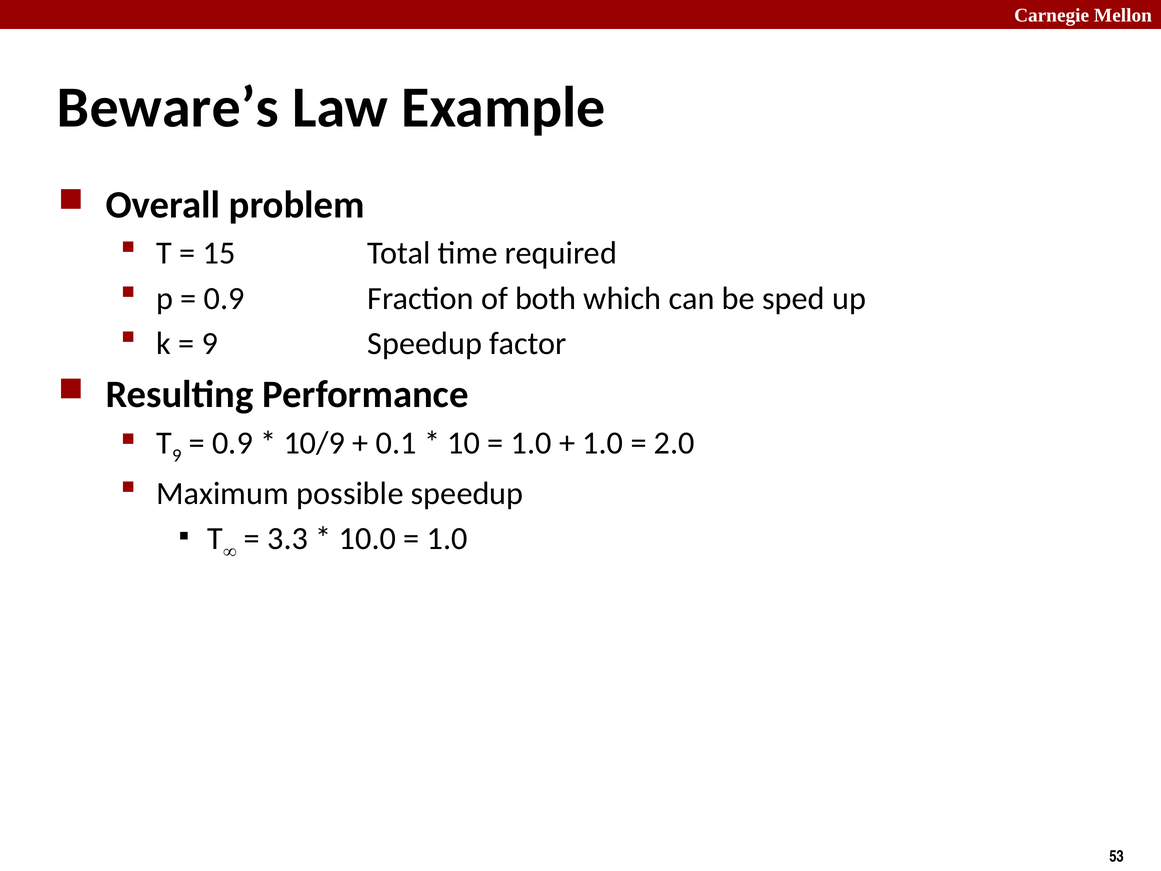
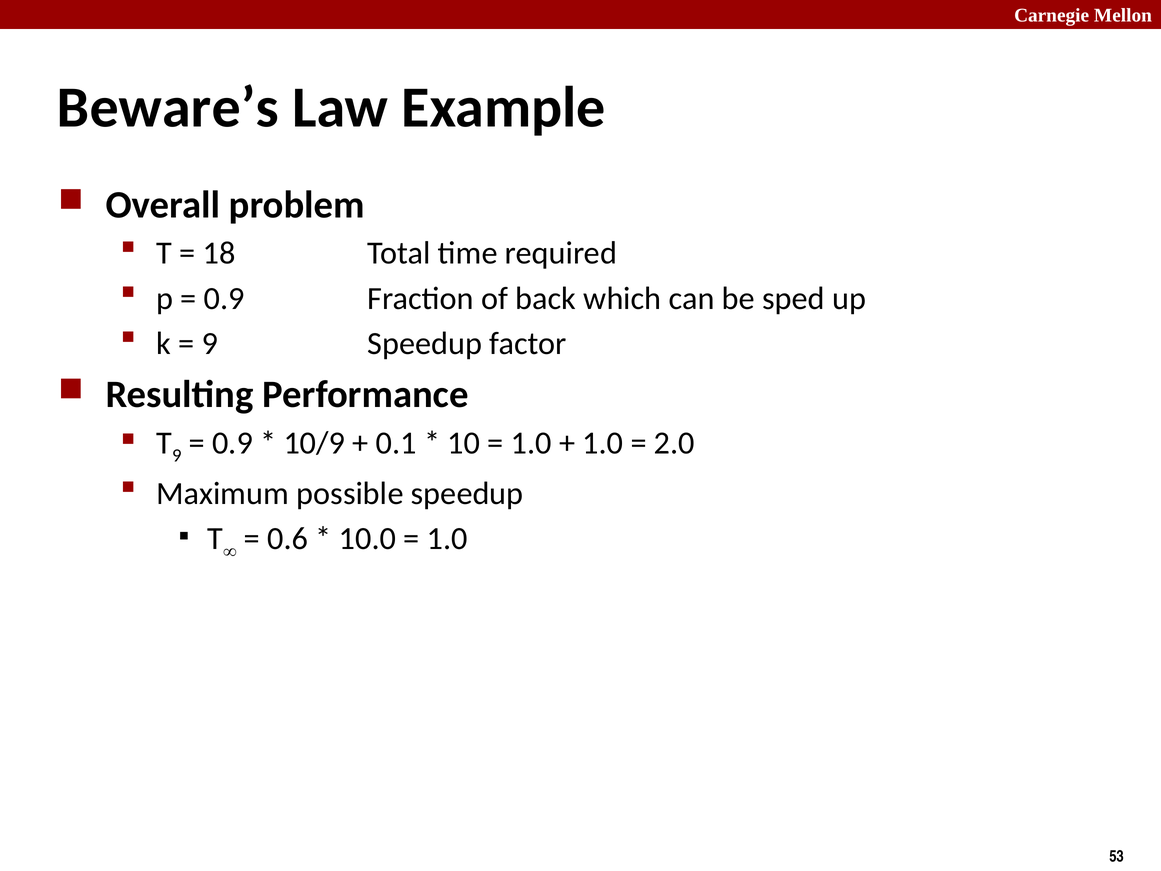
15: 15 -> 18 (219, 253)
both: both -> back (546, 298)
3.3: 3.3 -> 0.6 (288, 539)
